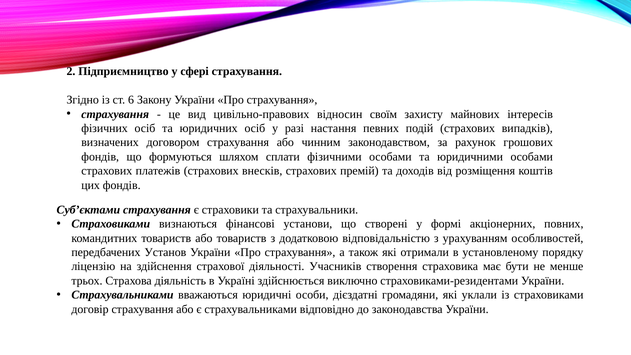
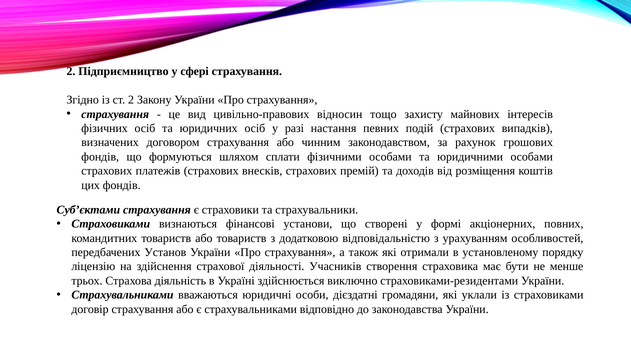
ст 6: 6 -> 2 (131, 100)
своїм: своїм -> тощо (383, 114)
